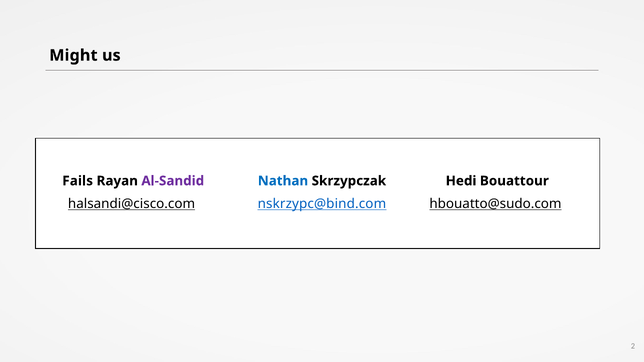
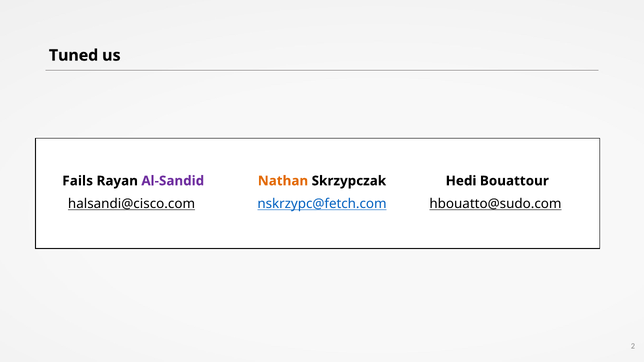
Might: Might -> Tuned (74, 55)
Nathan colour: blue -> orange (283, 181)
nskrzypc@bind.com: nskrzypc@bind.com -> nskrzypc@fetch.com (322, 204)
